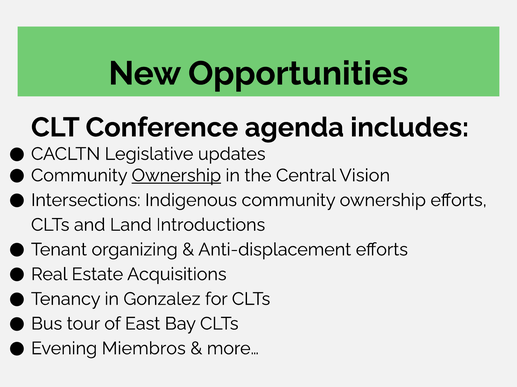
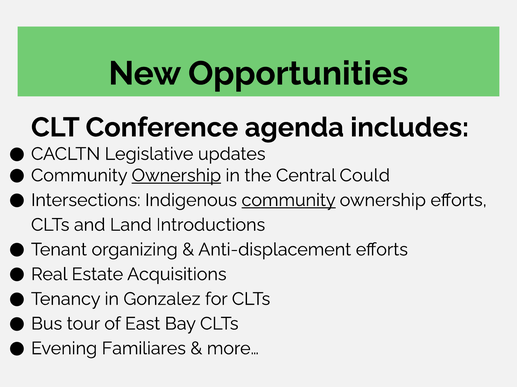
Vision: Vision -> Could (365, 176)
community underline: none -> present (289, 201)
Miembros: Miembros -> Familiares (144, 349)
